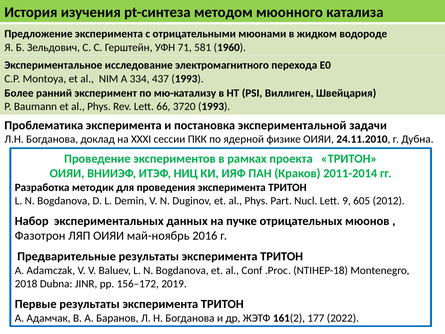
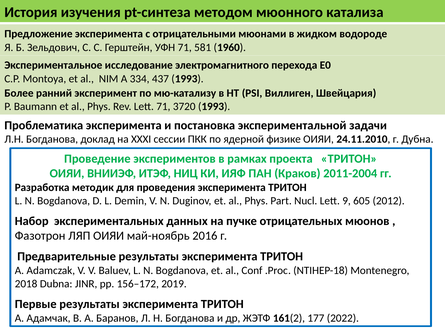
Lett 66: 66 -> 71 (163, 106)
2011-2014: 2011-2014 -> 2011-2004 (350, 173)
